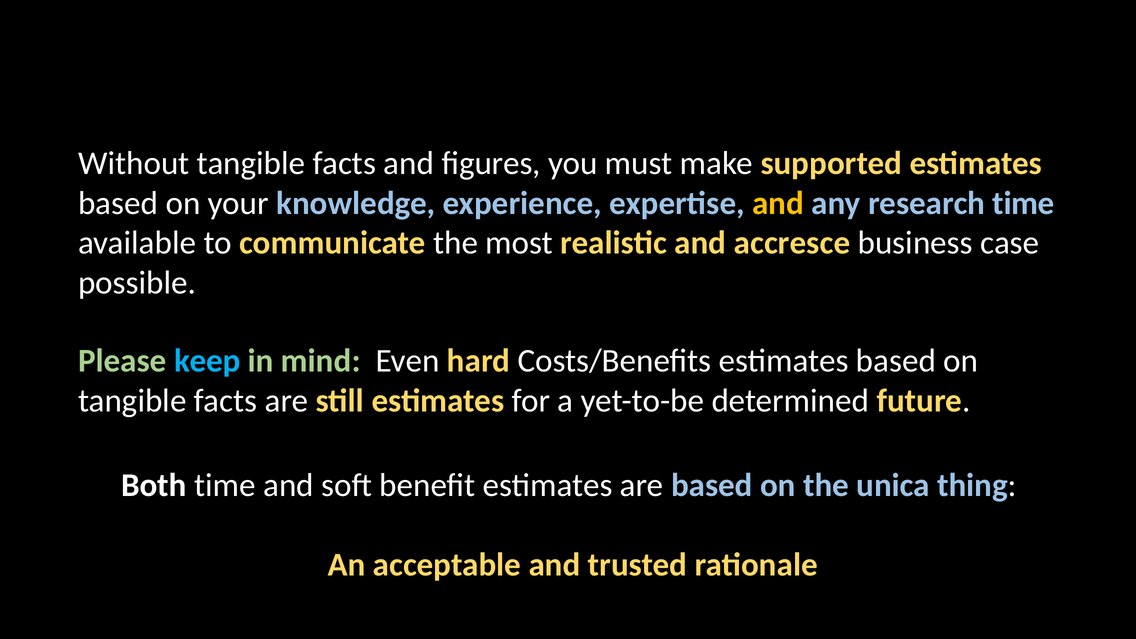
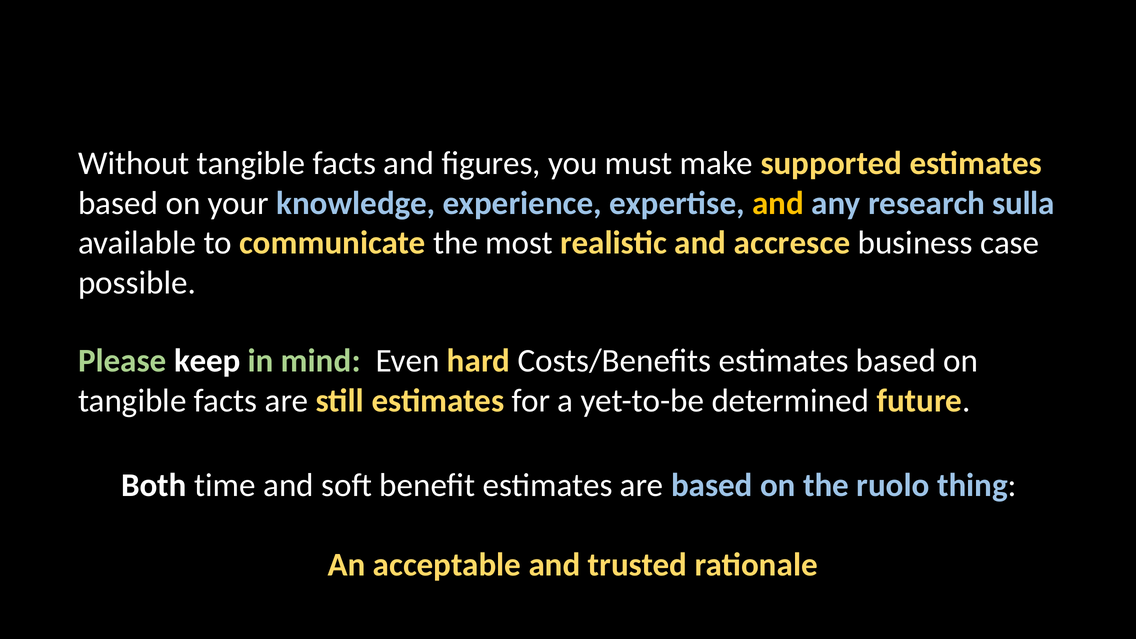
research time: time -> sulla (1023, 203)
keep colour: light blue -> white (207, 361)
unica: unica -> ruolo (893, 485)
